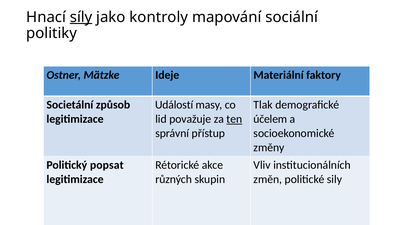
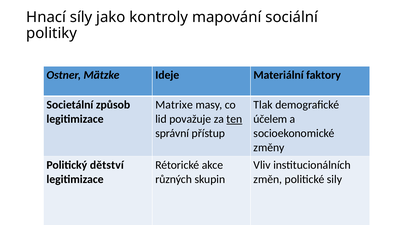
síly underline: present -> none (81, 17)
Událostí: Událostí -> Matrixe (174, 105)
popsat: popsat -> dětství (107, 164)
